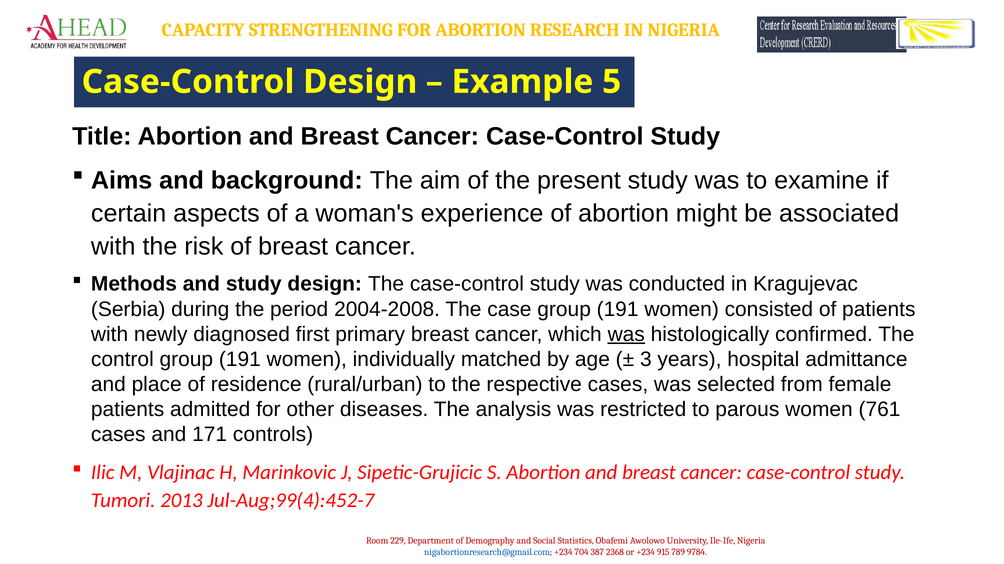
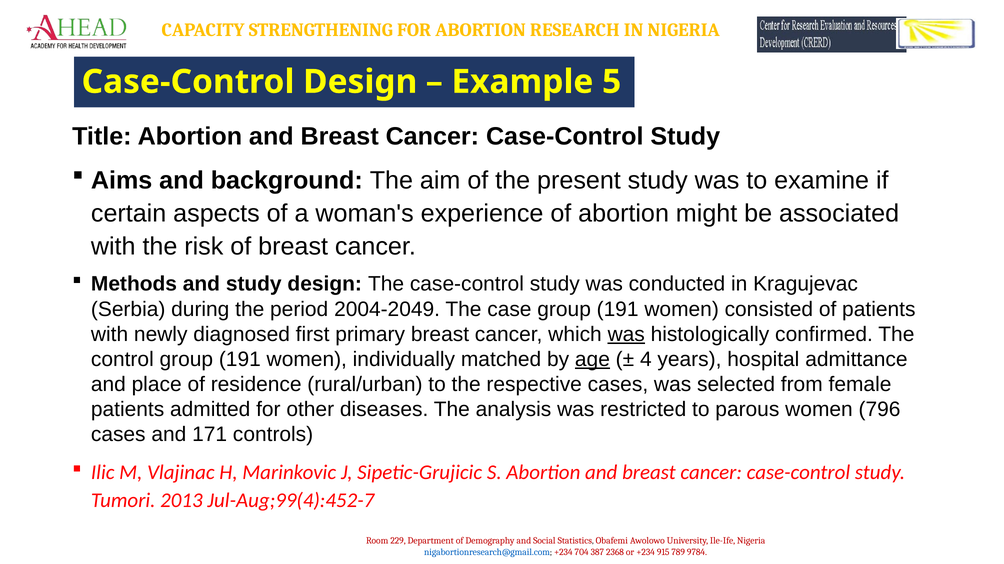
2004-2008: 2004-2008 -> 2004-2049 (387, 310)
age underline: none -> present (592, 360)
3: 3 -> 4 (646, 360)
761: 761 -> 796 (879, 410)
